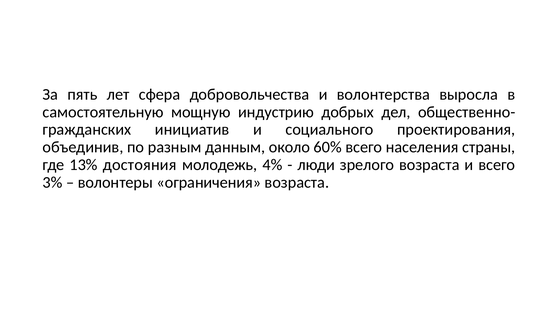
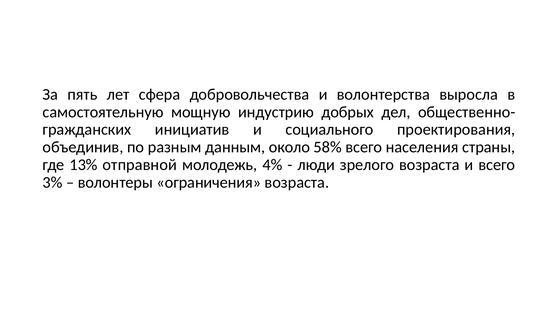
60%: 60% -> 58% (328, 147)
достояния: достояния -> отправной (140, 165)
